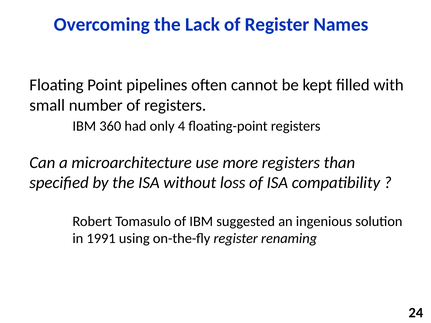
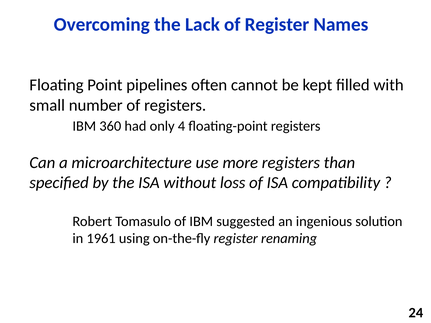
1991: 1991 -> 1961 (101, 239)
